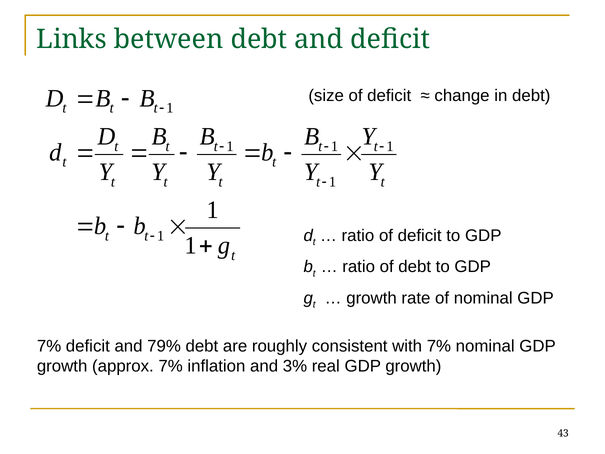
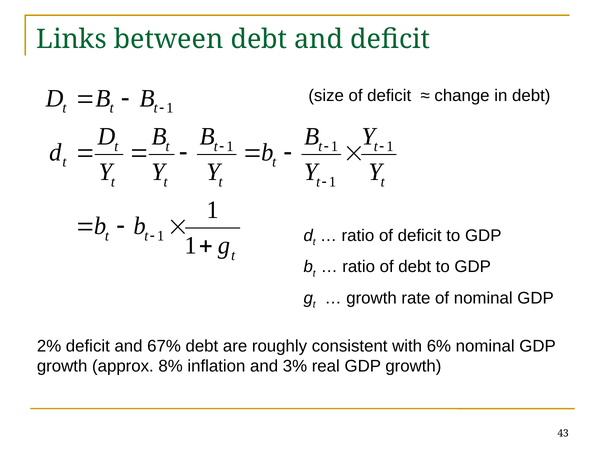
7%: 7% -> 2% (49, 346)
79%: 79% -> 67% (164, 346)
with 7%: 7% -> 6% (439, 346)
approx 7%: 7% -> 8% (171, 366)
